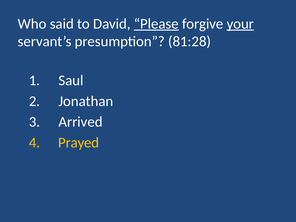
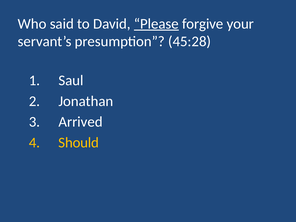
your underline: present -> none (240, 24)
81:28: 81:28 -> 45:28 (190, 41)
Prayed: Prayed -> Should (79, 143)
